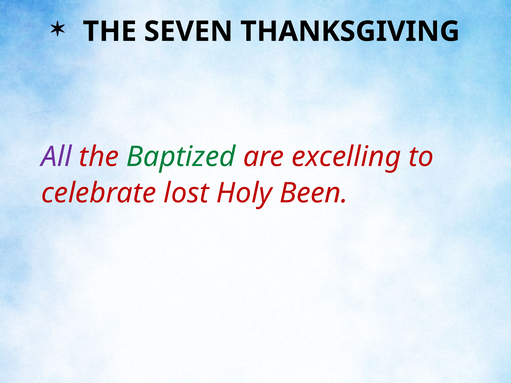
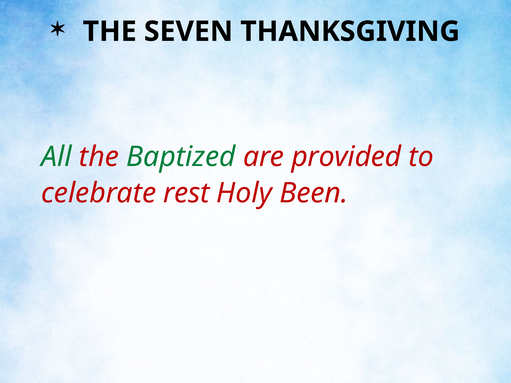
All colour: purple -> green (56, 157)
excelling: excelling -> provided (346, 157)
lost: lost -> rest (186, 193)
